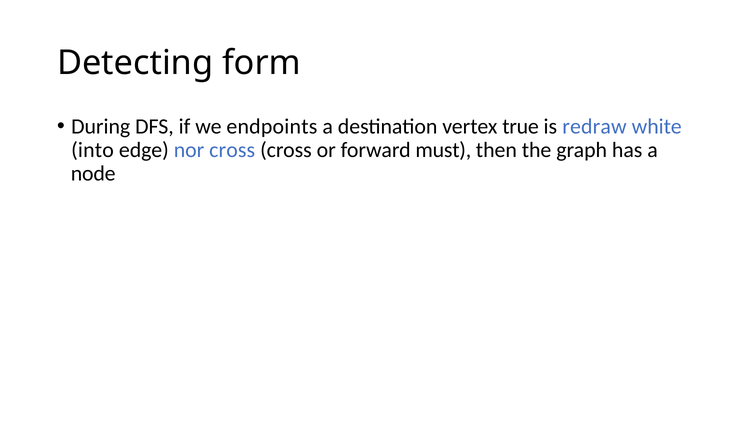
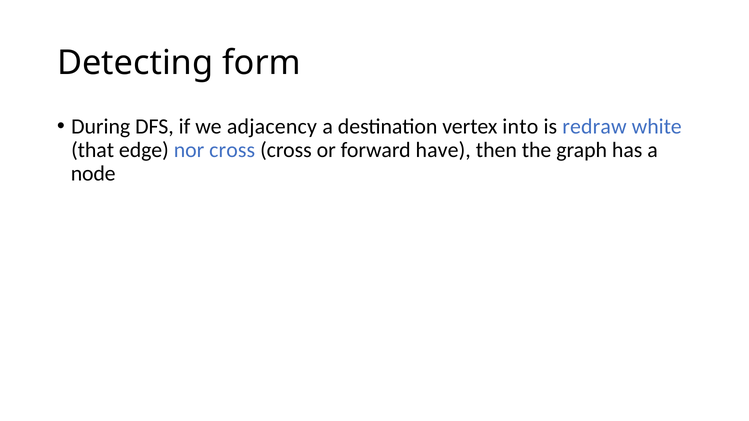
endpoints: endpoints -> adjacency (272, 127)
true: true -> into (520, 127)
into: into -> that (93, 150)
must: must -> have (443, 150)
